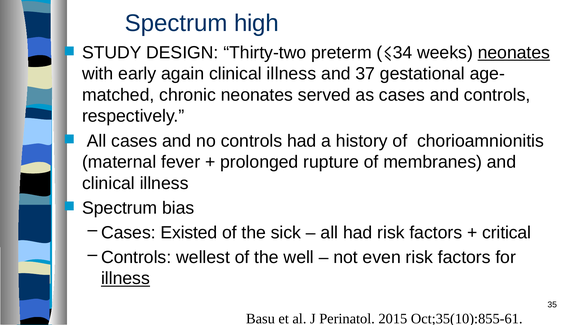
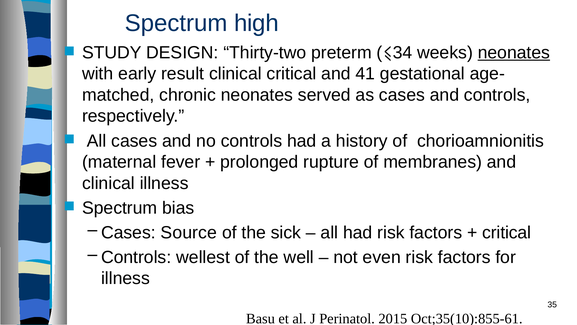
again: again -> result (183, 74)
illness: illness -> critical (292, 74)
37: 37 -> 41 (365, 74)
Existed: Existed -> Source (189, 232)
illness underline: present -> none (125, 278)
